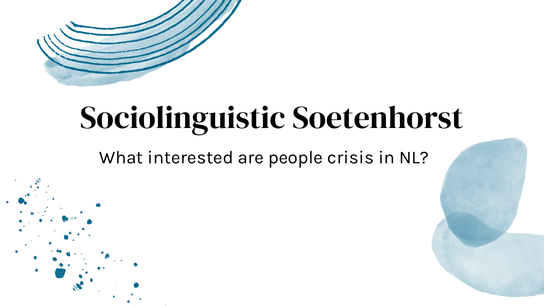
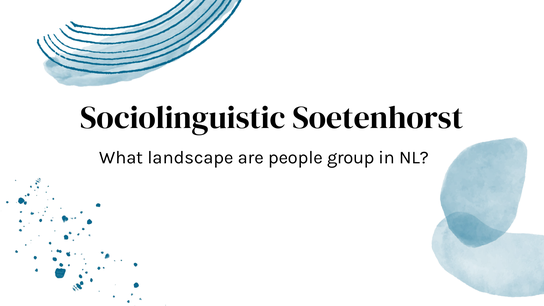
interested: interested -> landscape (191, 158)
crisis: crisis -> group (351, 158)
